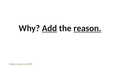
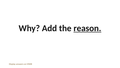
Add underline: present -> none (49, 28)
